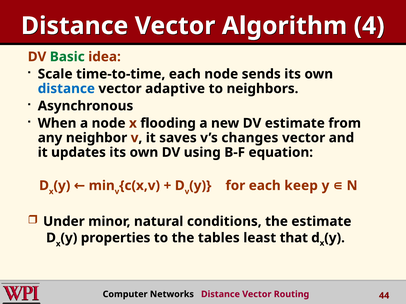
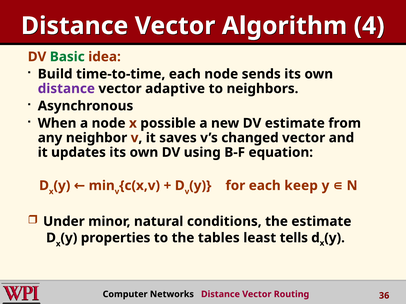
Scale: Scale -> Build (55, 74)
distance colour: blue -> purple (66, 89)
flooding: flooding -> possible (168, 123)
changes: changes -> changed (250, 138)
that: that -> tells (294, 238)
44: 44 -> 36 (384, 296)
